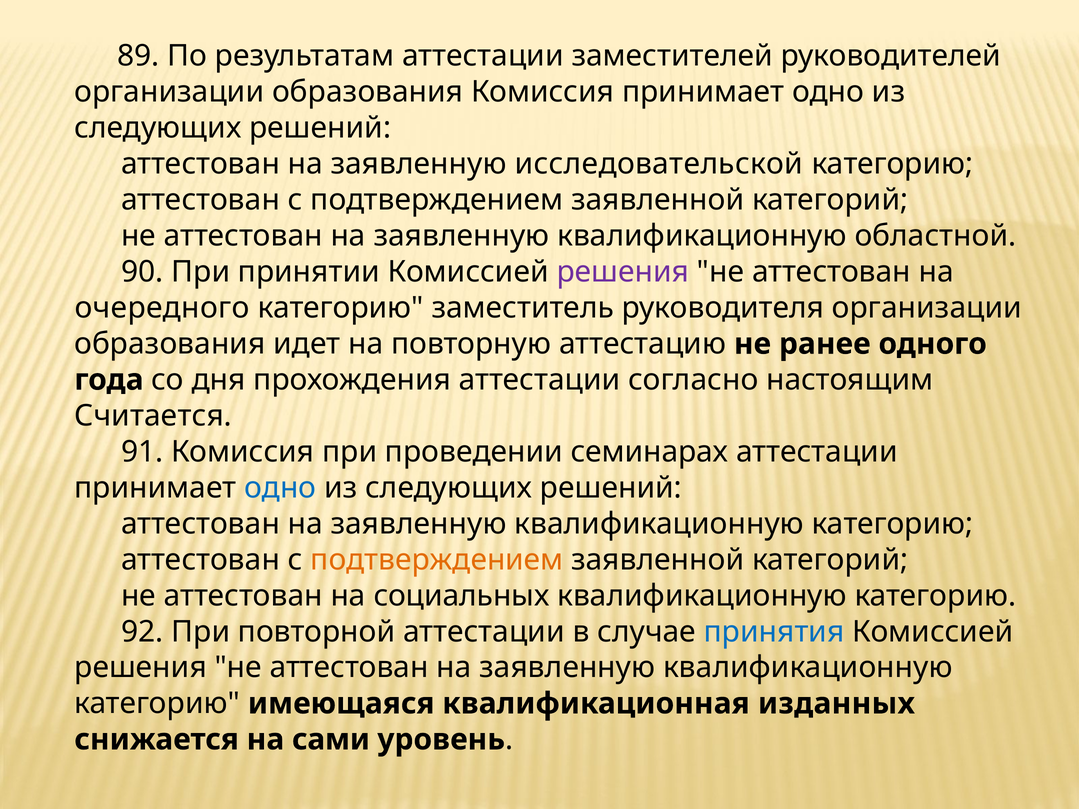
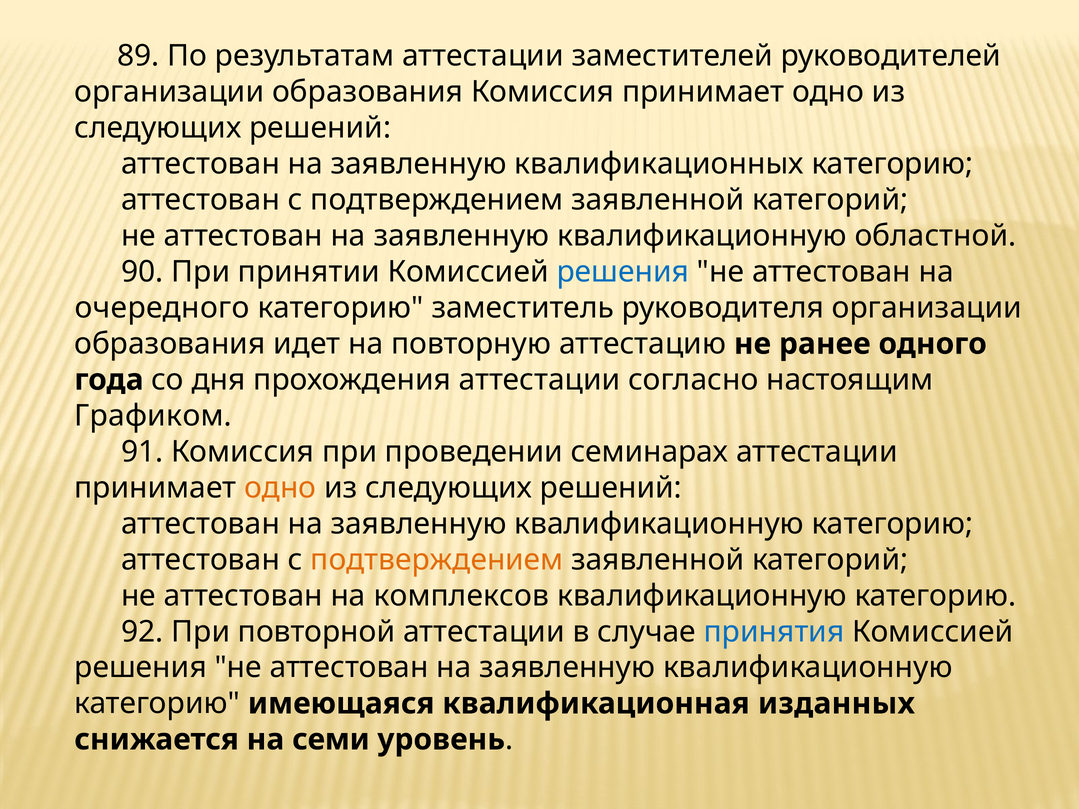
исследовательской: исследовательской -> квалификационных (659, 164)
решения colour: purple -> blue (623, 272)
Считается: Считается -> Графиком (153, 416)
одно colour: blue -> orange (280, 488)
социальных: социальных -> комплексов (461, 596)
сами: сами -> семи (331, 740)
